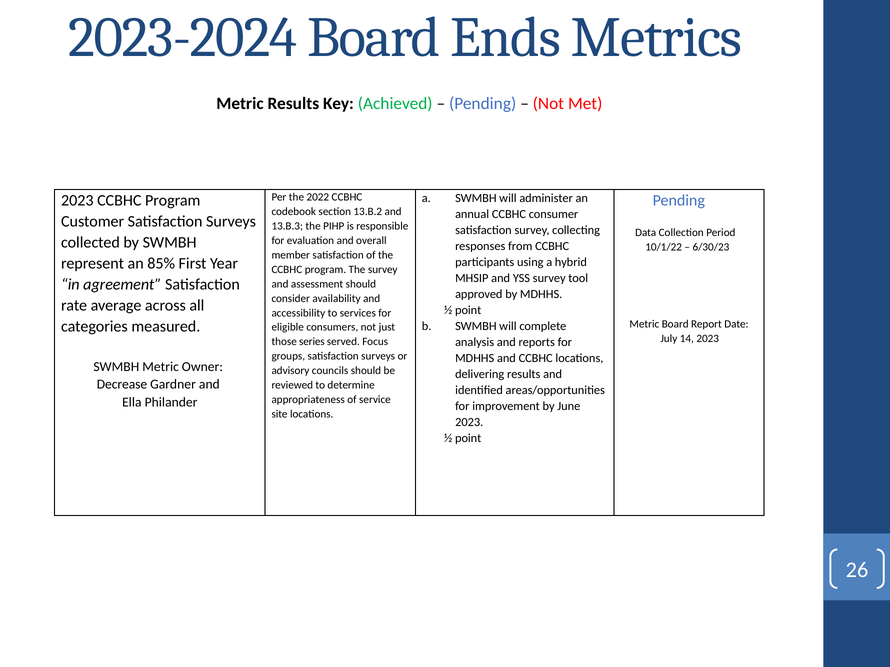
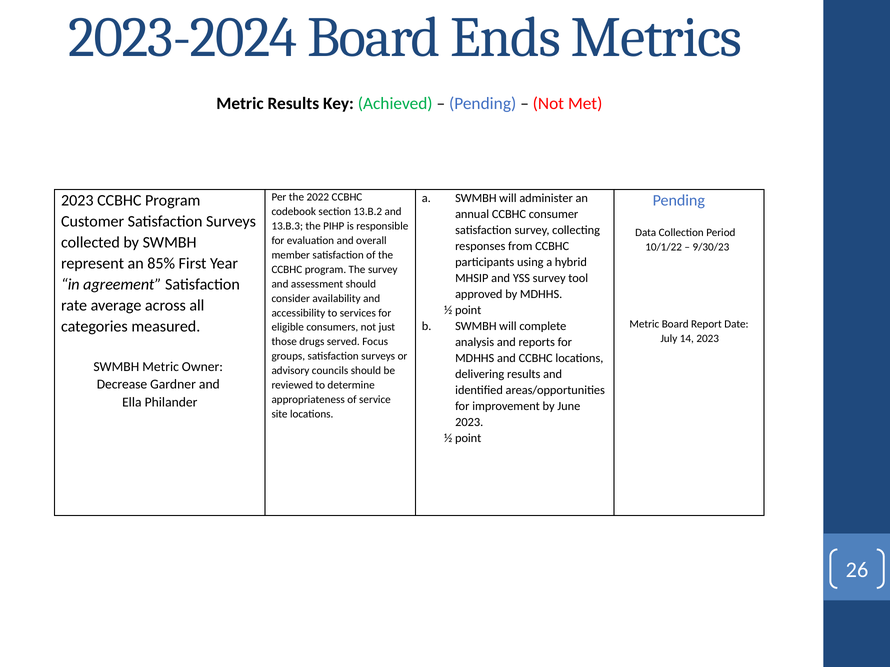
6/30/23: 6/30/23 -> 9/30/23 (711, 247)
series: series -> drugs (312, 342)
